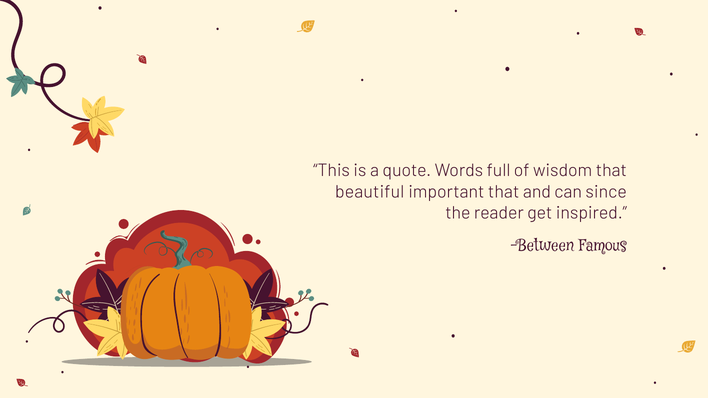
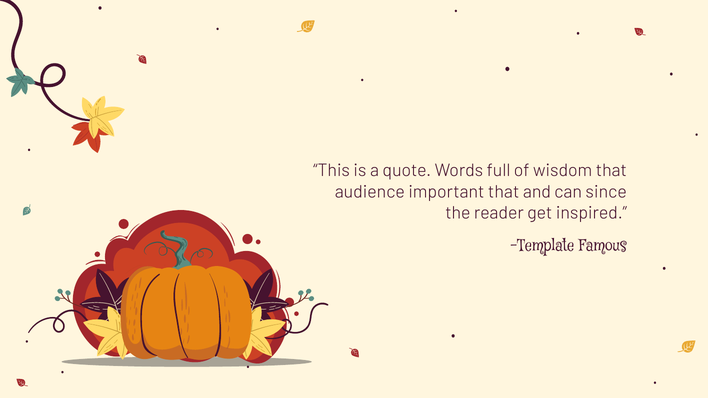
beautiful: beautiful -> audience (370, 192)
Between: Between -> Template (542, 246)
